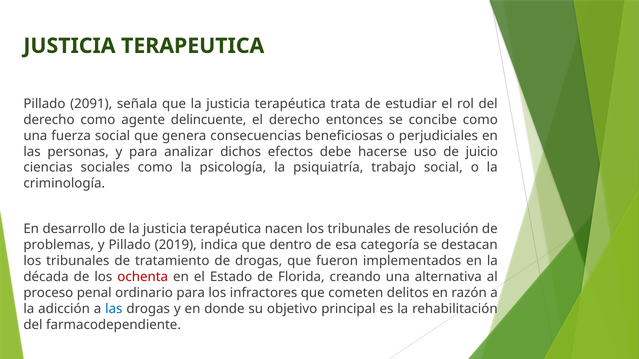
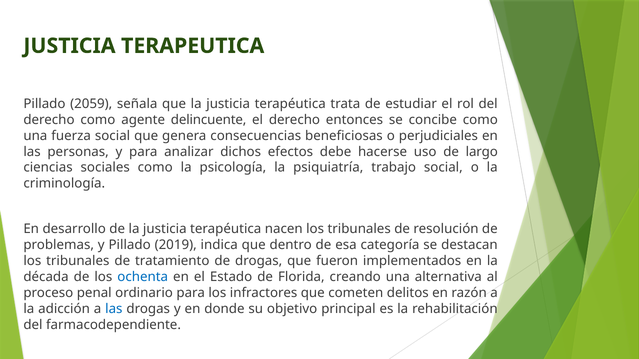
2091: 2091 -> 2059 (91, 104)
juicio: juicio -> largo (482, 152)
ochenta colour: red -> blue (143, 277)
